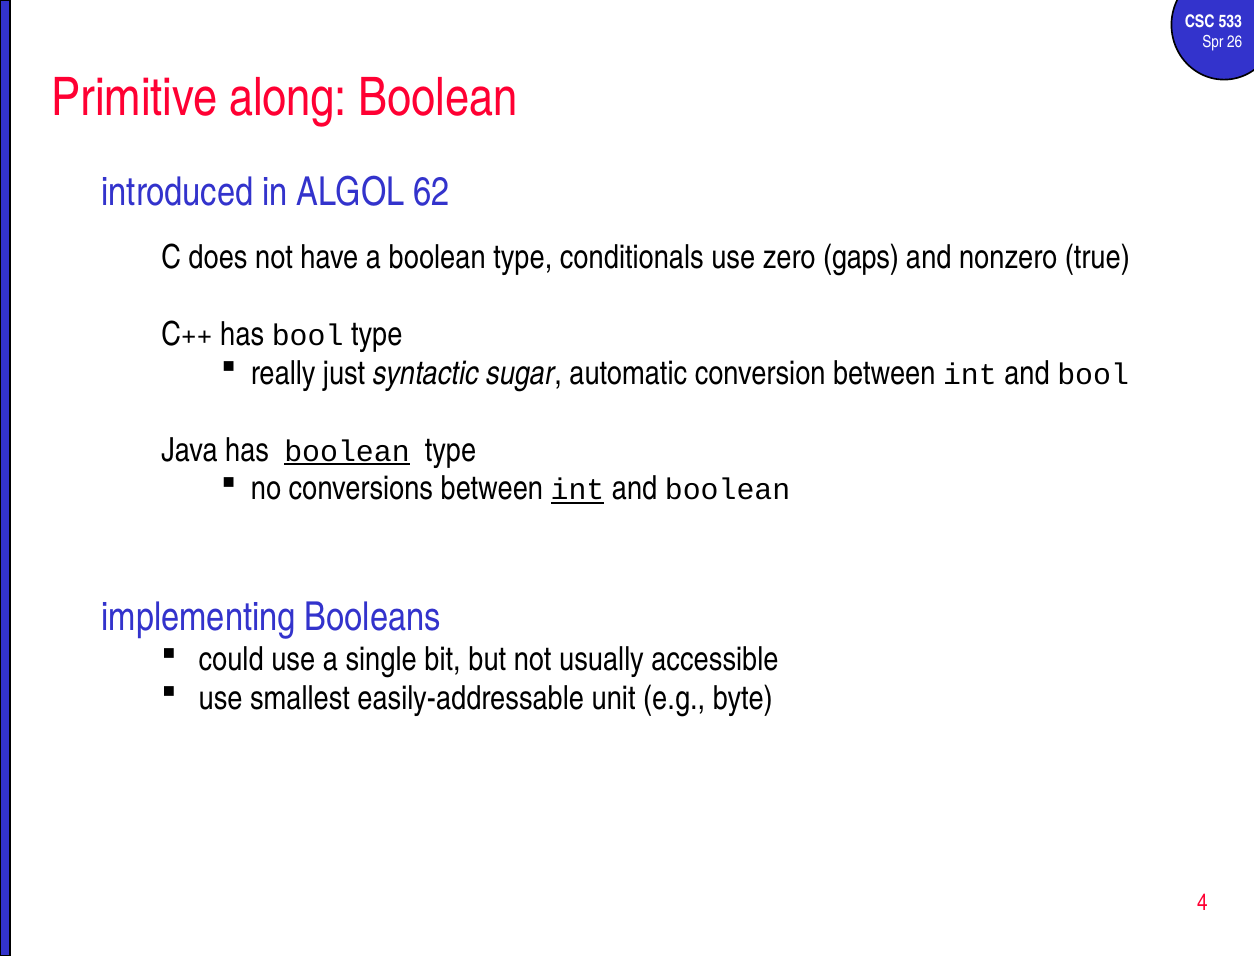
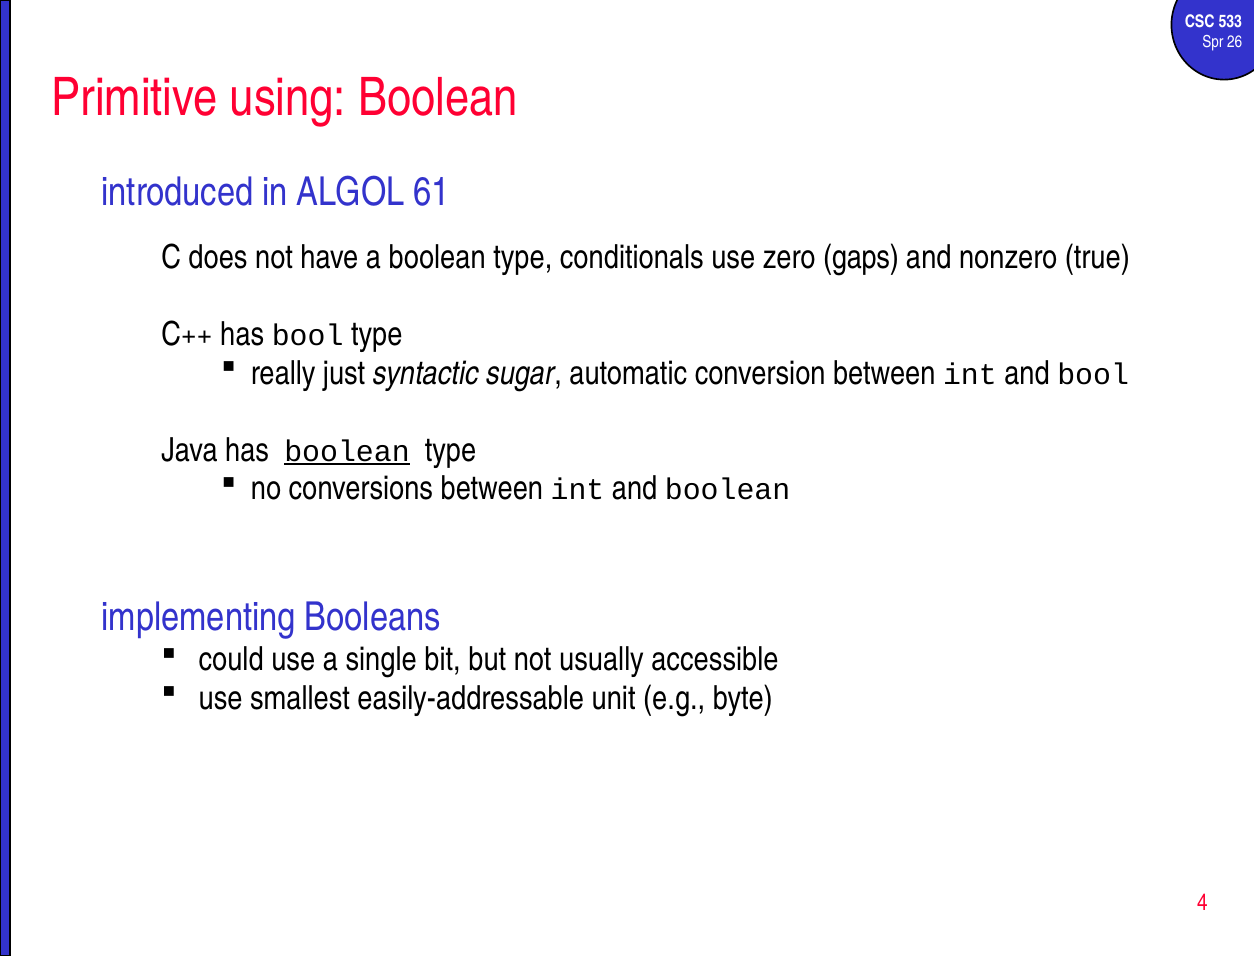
along: along -> using (288, 98)
62: 62 -> 61 (432, 192)
int underline: present -> none (578, 490)
